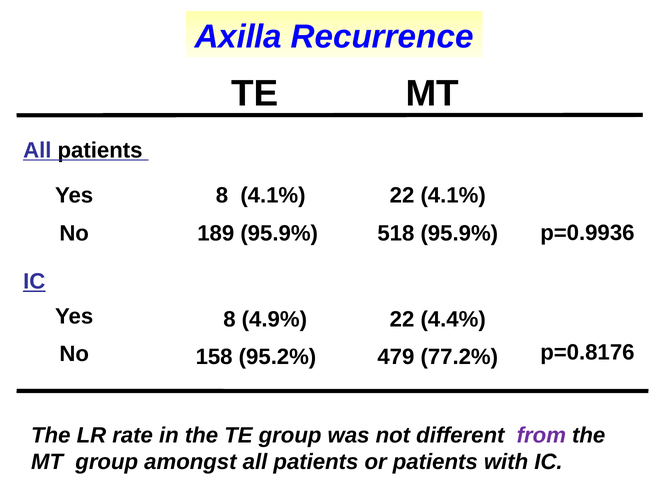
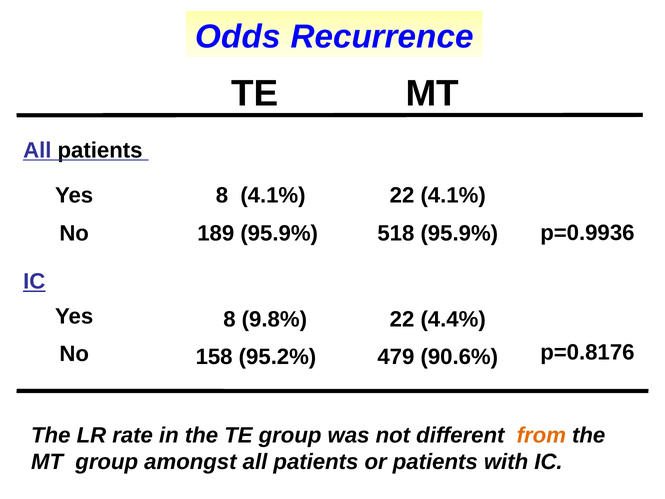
Axilla: Axilla -> Odds (238, 37)
4.9%: 4.9% -> 9.8% (274, 319)
77.2%: 77.2% -> 90.6% (459, 357)
from colour: purple -> orange (541, 435)
